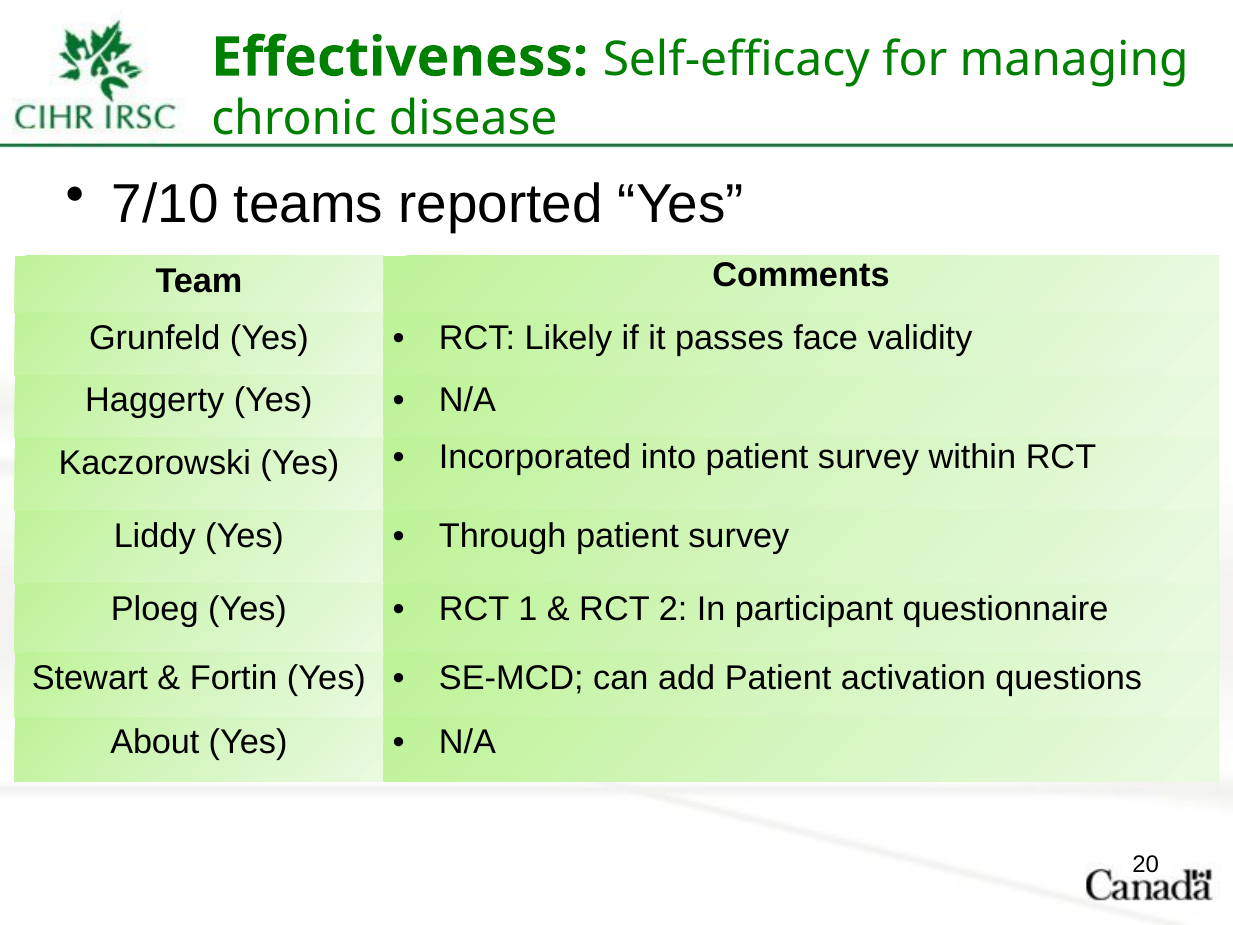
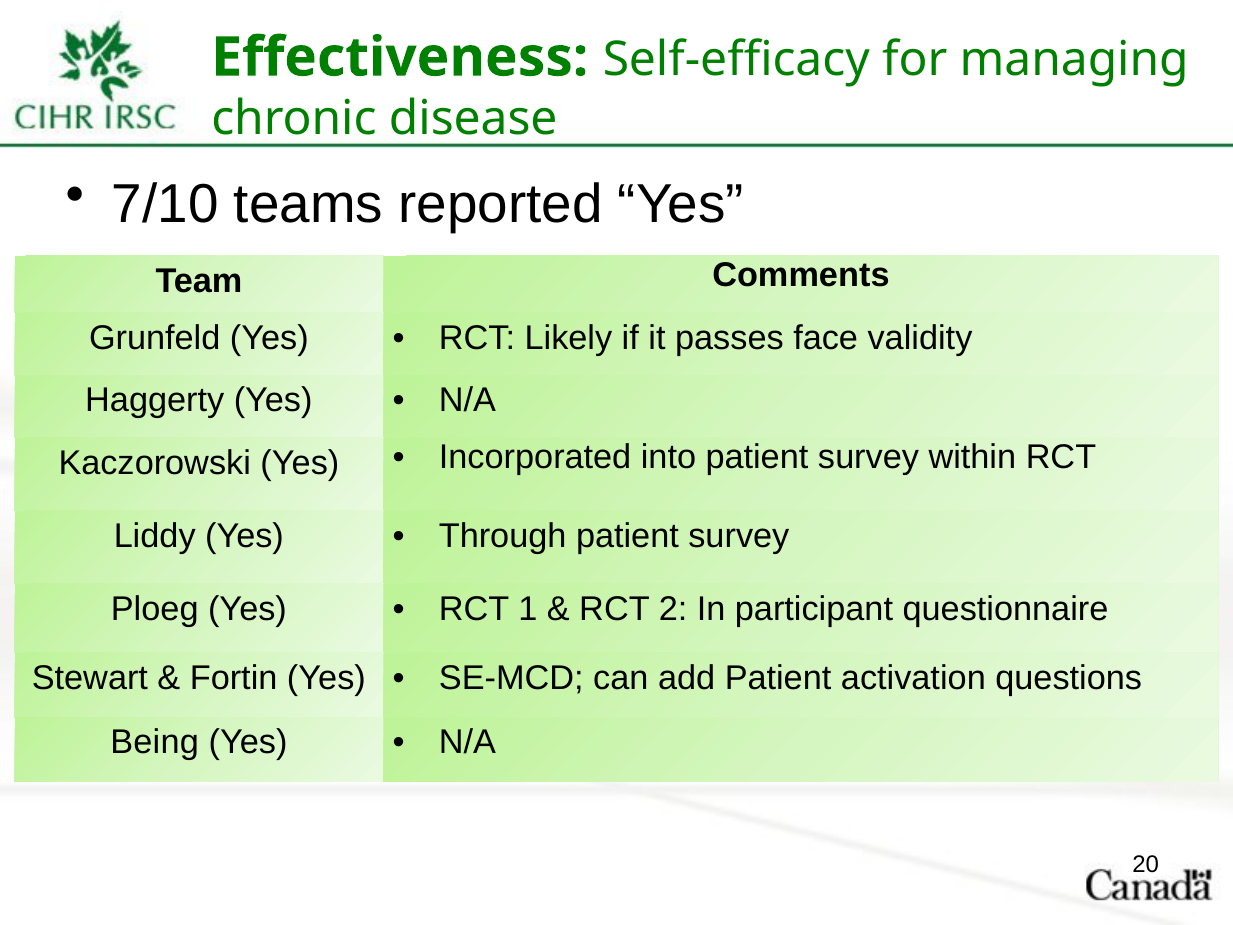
About: About -> Being (155, 742)
